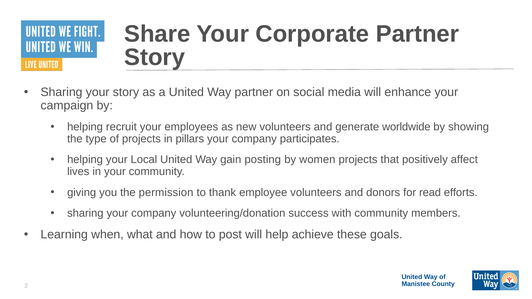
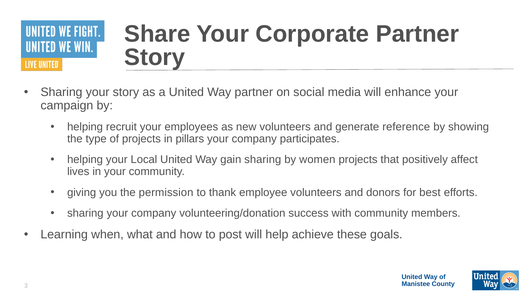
worldwide: worldwide -> reference (406, 127)
gain posting: posting -> sharing (263, 160)
read: read -> best (430, 193)
